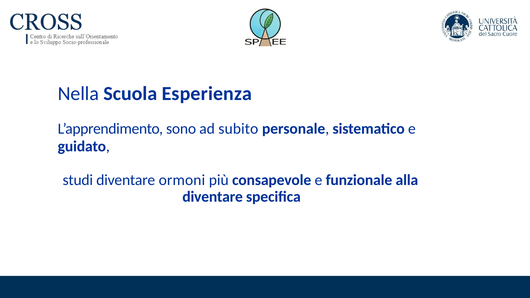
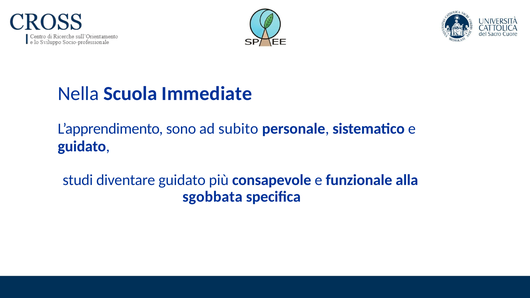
Esperienza: Esperienza -> Immediate (207, 94)
diventare ormoni: ormoni -> guidato (182, 180)
diventare: diventare -> sgobbata (212, 197)
